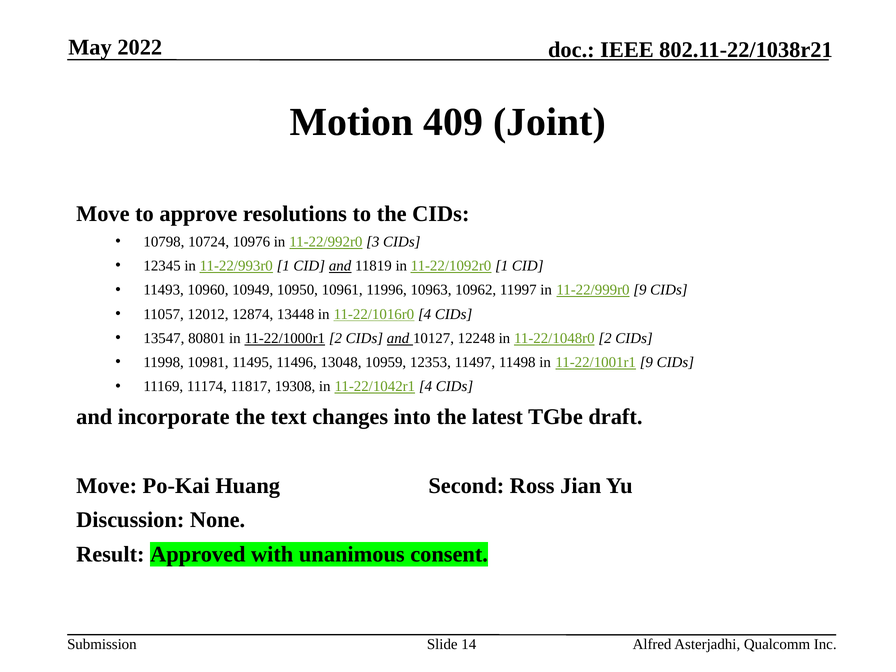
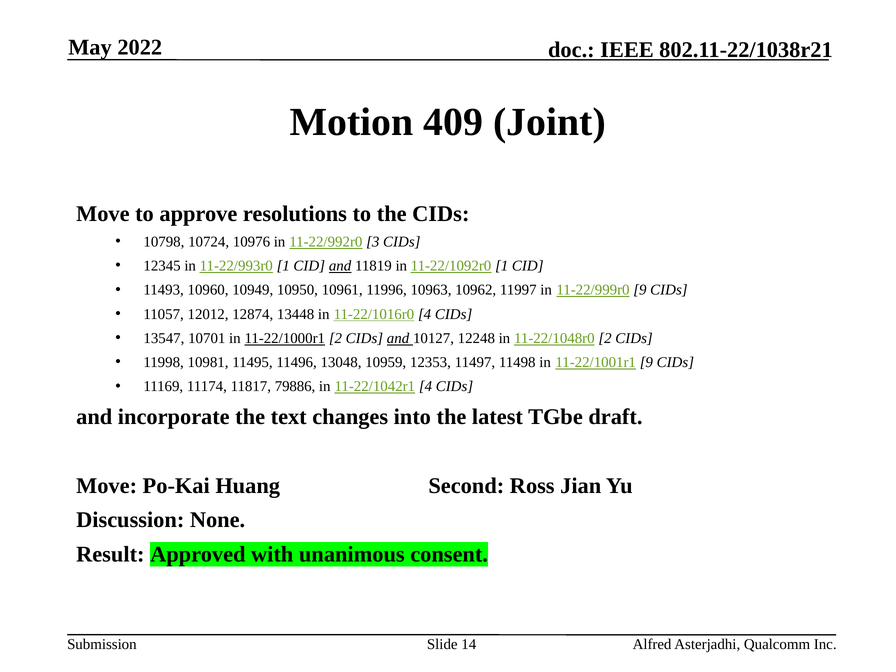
80801: 80801 -> 10701 (207, 338)
19308: 19308 -> 79886 (295, 386)
